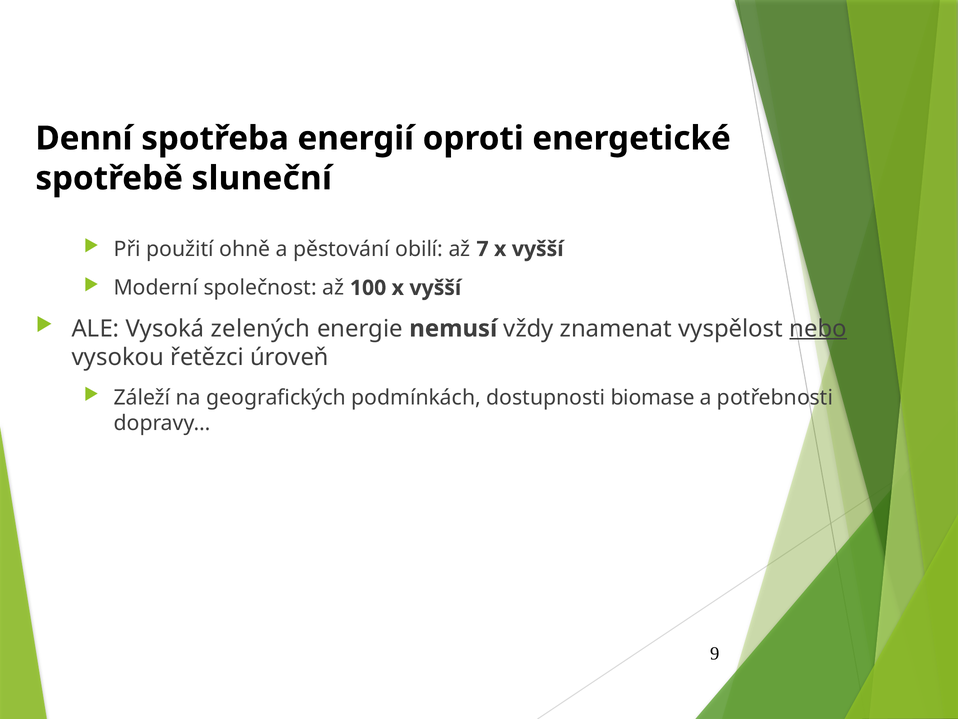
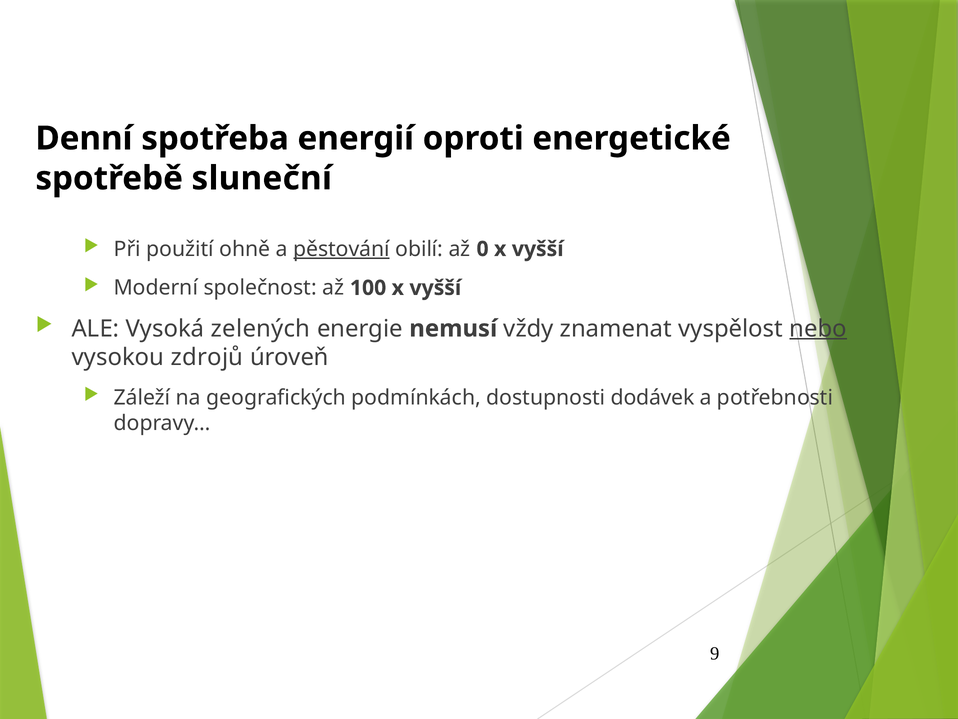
pěstování underline: none -> present (342, 249)
7: 7 -> 0 (483, 249)
řetězci: řetězci -> zdrojů (207, 357)
biomase: biomase -> dodávek (653, 397)
